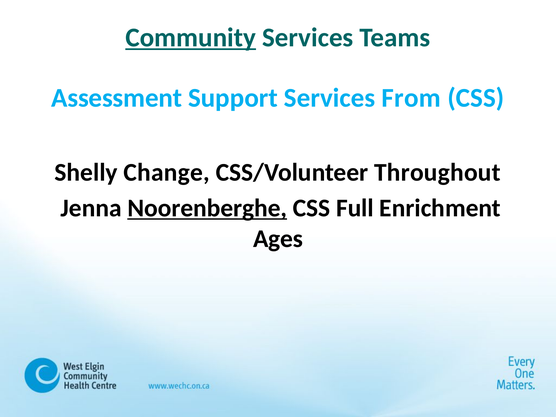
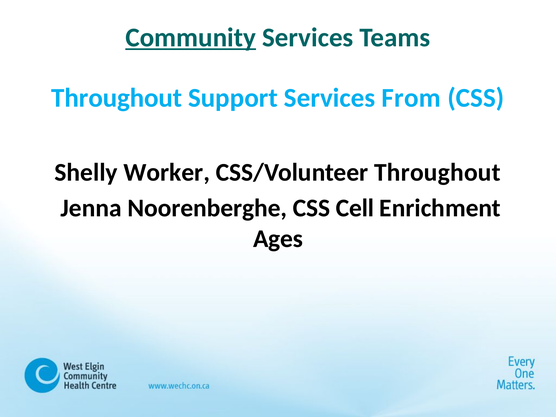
Assessment: Assessment -> Throughout (117, 98)
Change: Change -> Worker (167, 172)
Noorenberghe underline: present -> none (207, 208)
Full: Full -> Cell (355, 208)
